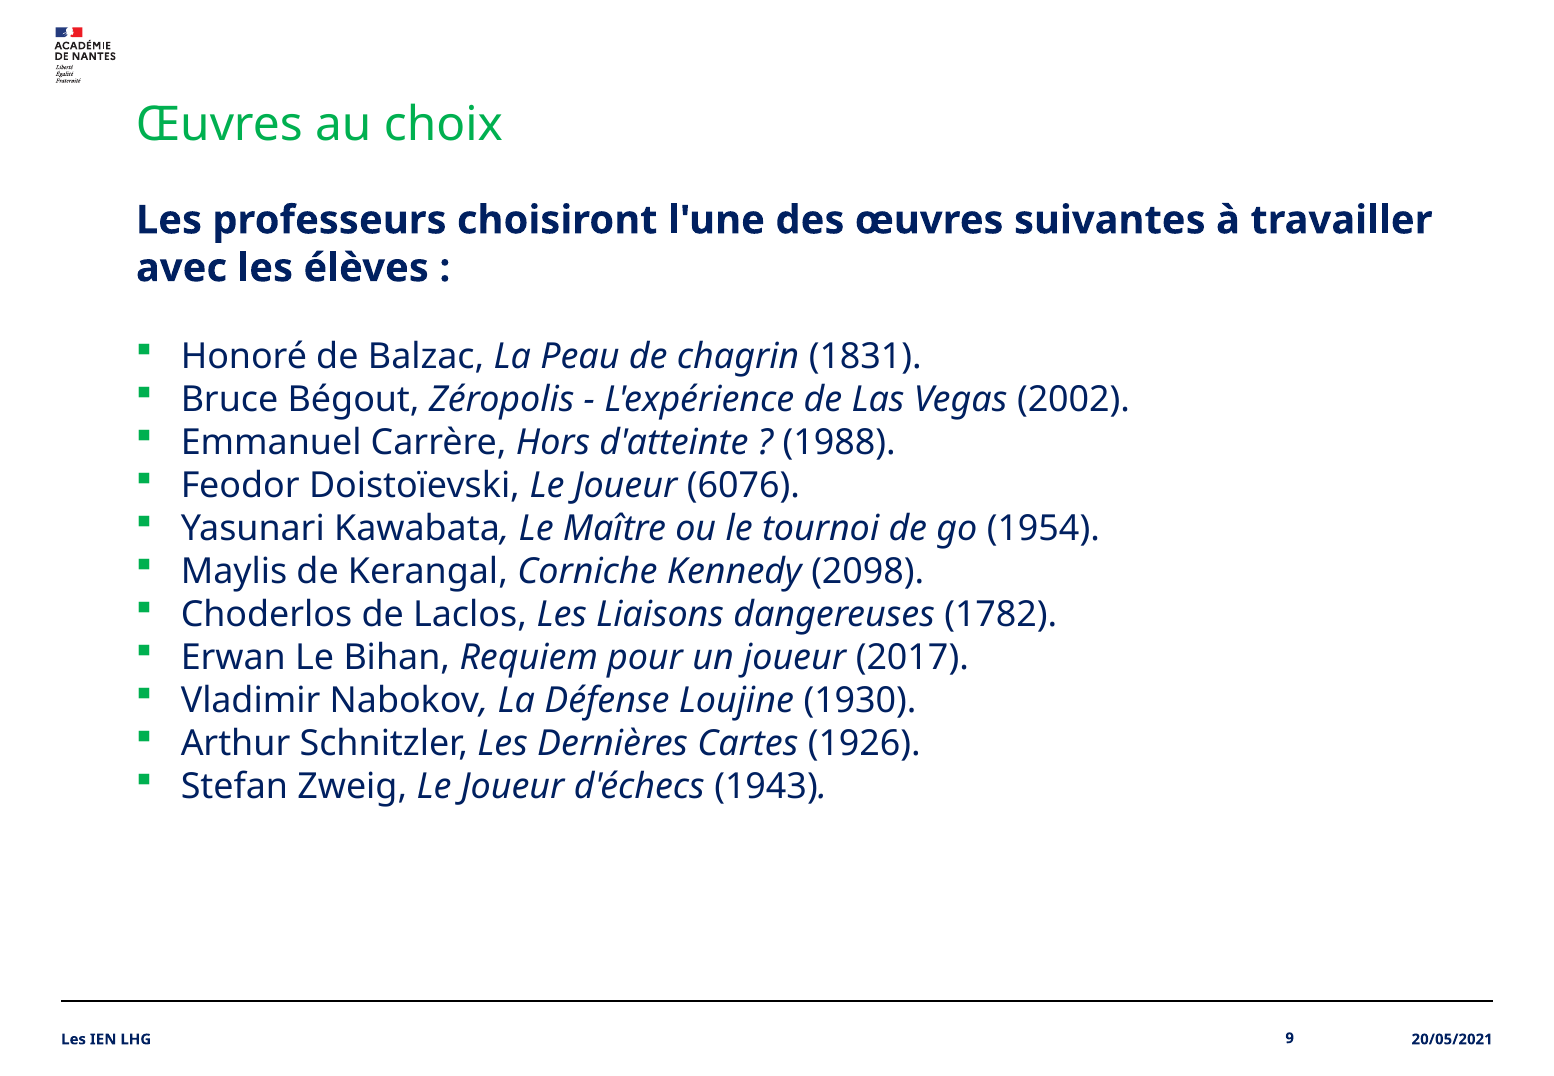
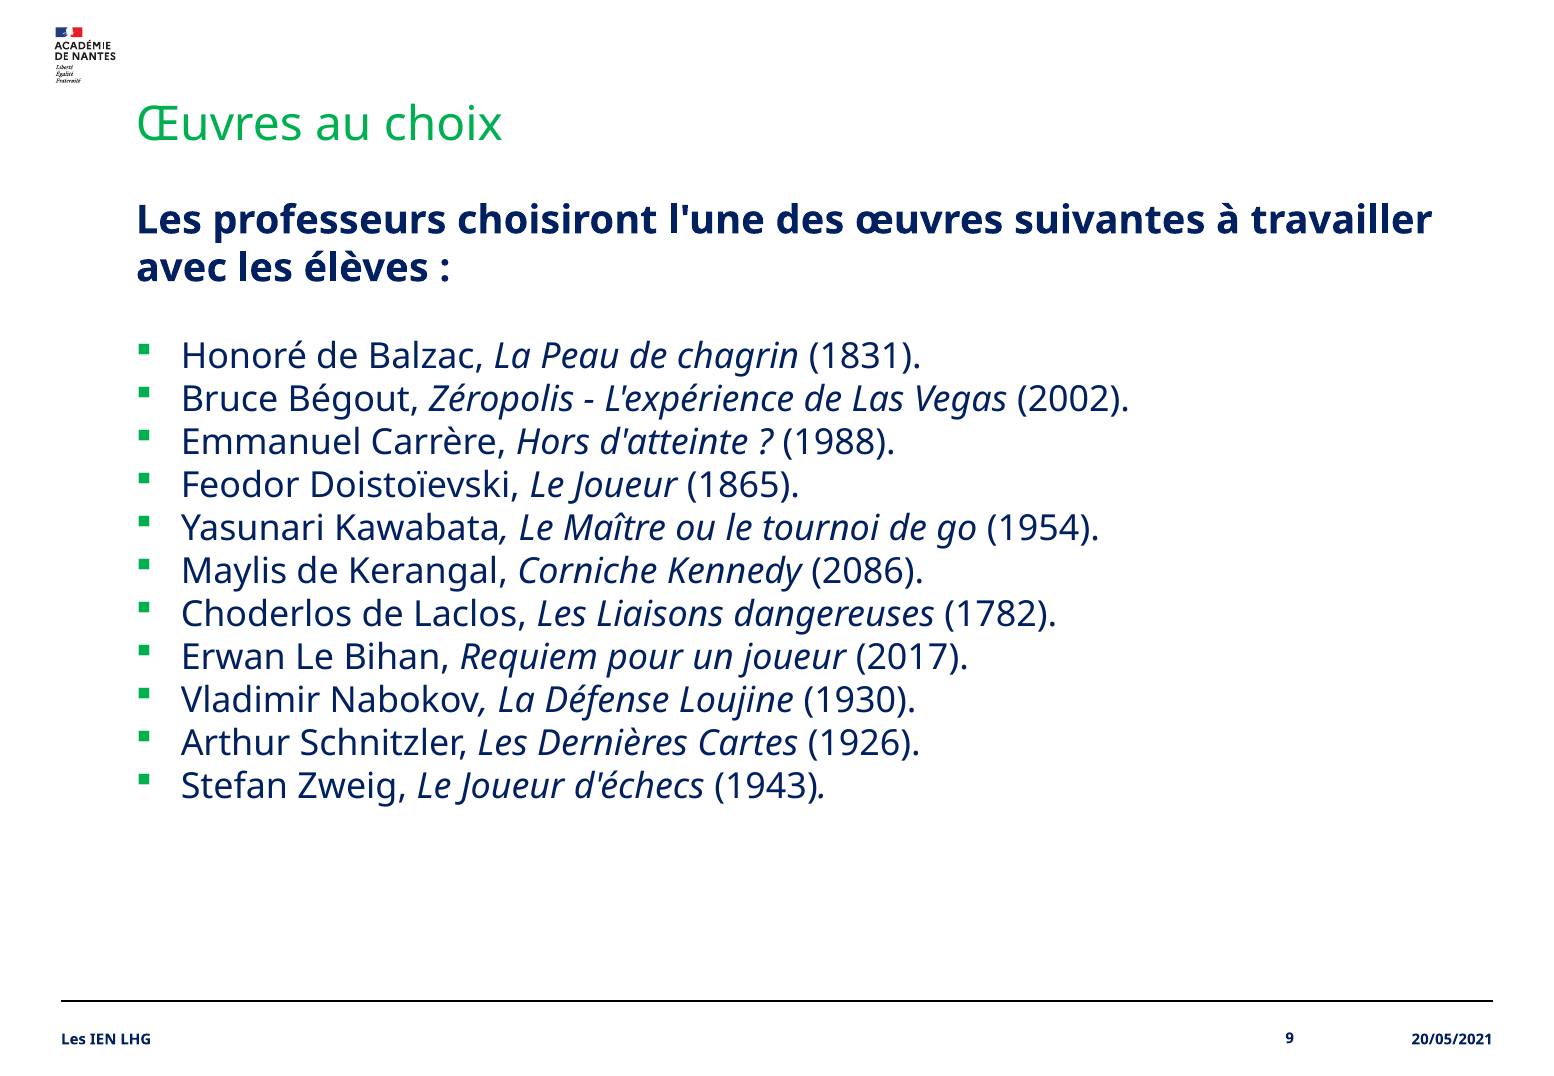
6076: 6076 -> 1865 (743, 485)
2098: 2098 -> 2086 (868, 571)
